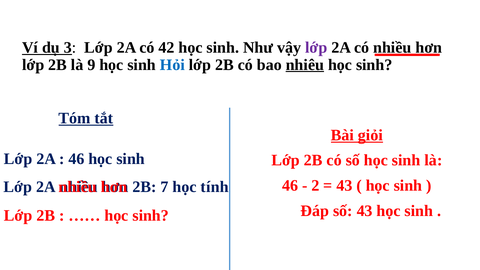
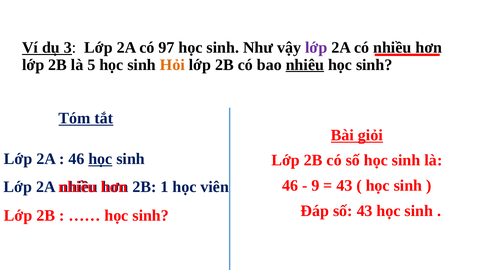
42: 42 -> 97 (167, 47)
9: 9 -> 5 (91, 65)
Hỏi colour: blue -> orange (172, 65)
học underline: none -> present (100, 159)
2: 2 -> 9 (315, 186)
7: 7 -> 1 (165, 187)
tính: tính -> viên (215, 187)
